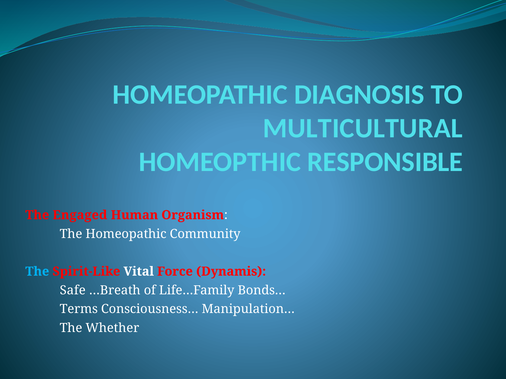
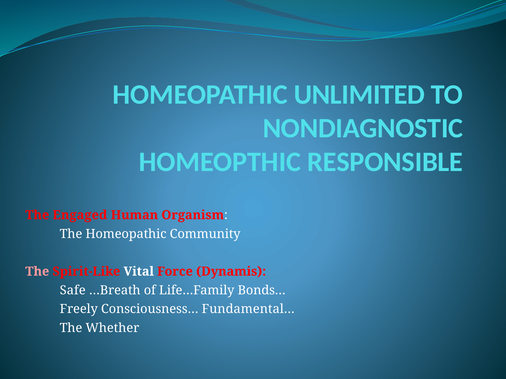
DIAGNOSIS: DIAGNOSIS -> UNLIMITED (359, 95)
MULTICULTURAL: MULTICULTURAL -> NONDIAGNOSTIC (363, 128)
The colour: light blue -> pink (37, 272)
Terms: Terms -> Freely (79, 309)
Manipulation…: Manipulation… -> Fundamental… (248, 309)
